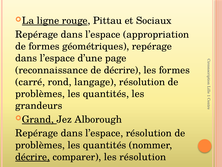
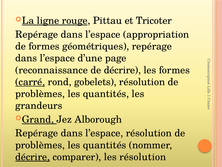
Sociaux: Sociaux -> Tricoter (154, 21)
carré underline: none -> present (30, 82)
langage: langage -> gobelets (95, 82)
